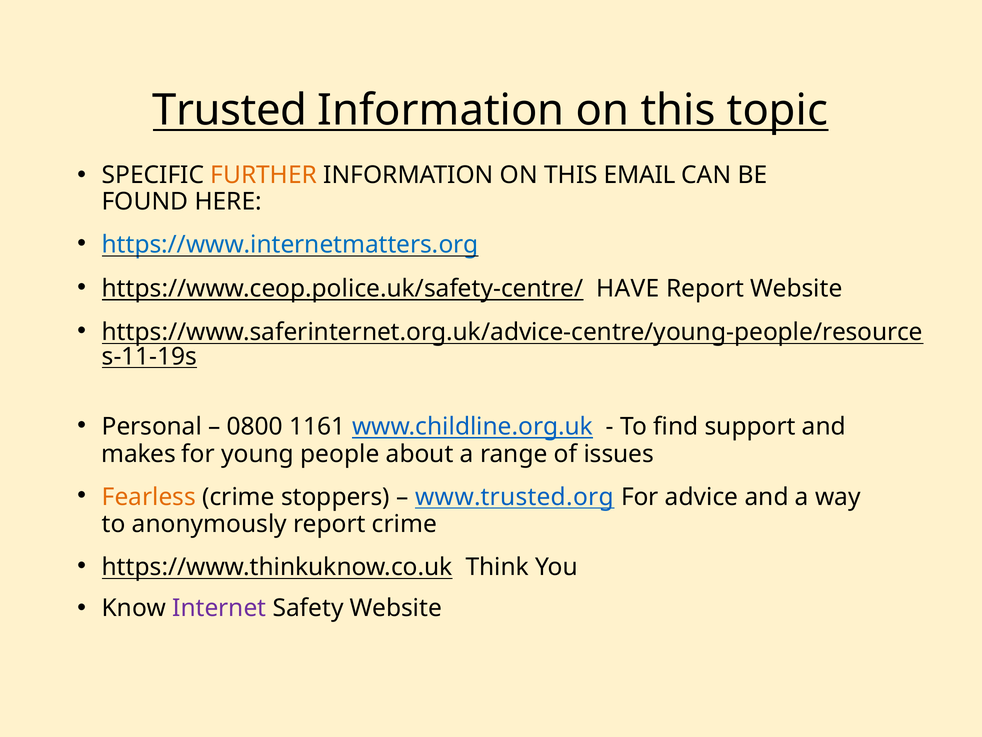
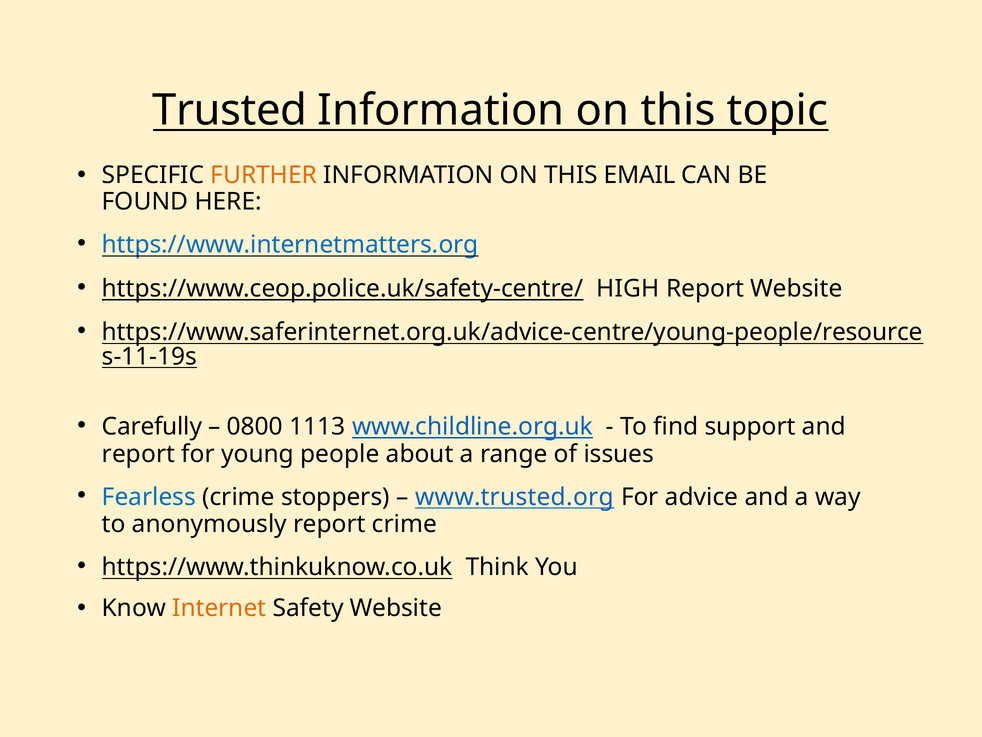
HAVE: HAVE -> HIGH (628, 288)
Personal: Personal -> Carefully (152, 426)
1161: 1161 -> 1113 (317, 426)
makes: makes -> report (138, 454)
Fearless colour: orange -> blue (149, 497)
Internet colour: purple -> orange (219, 608)
